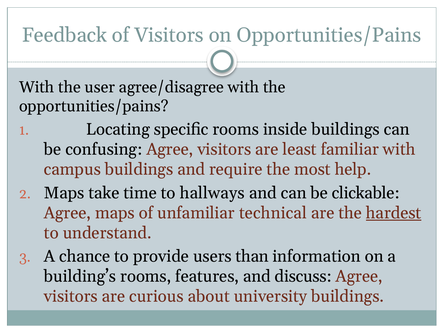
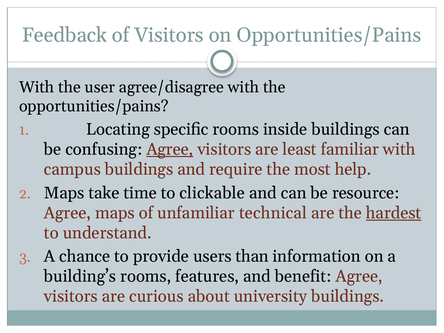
Agree underline: none -> present (170, 149)
hallways: hallways -> clickable (212, 193)
clickable: clickable -> resource (366, 193)
discuss: discuss -> benefit (303, 276)
